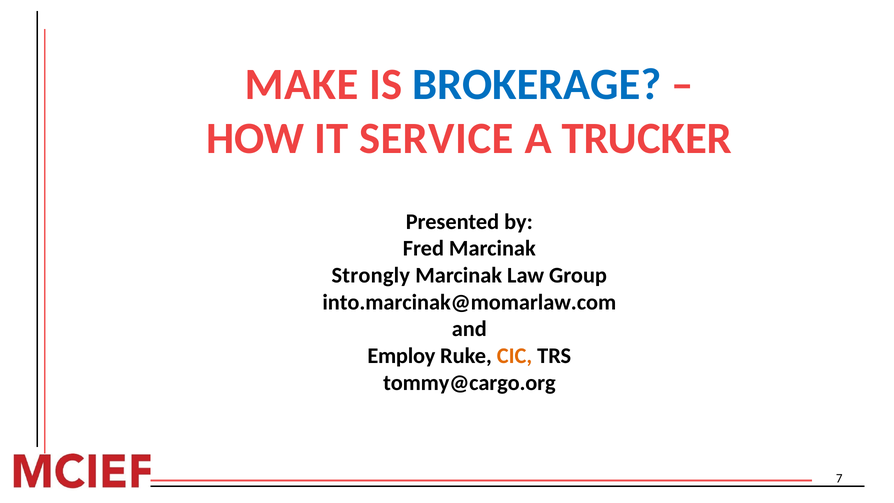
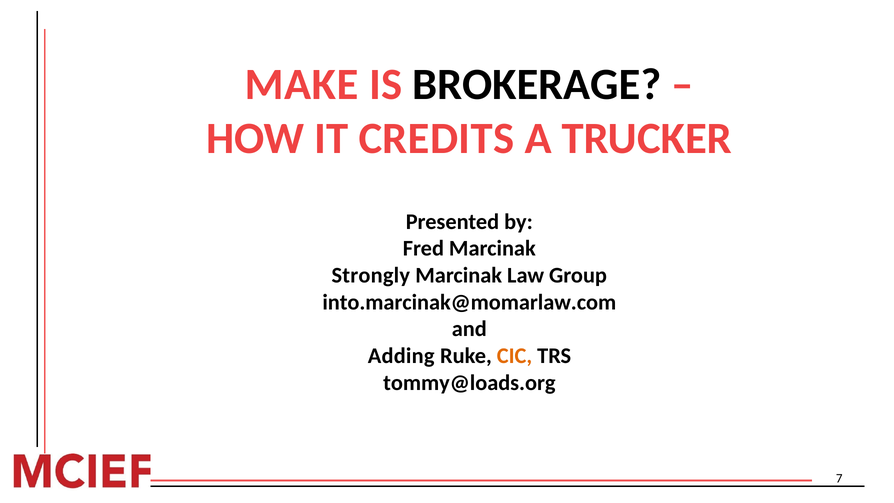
BROKERAGE colour: blue -> black (537, 85)
SERVICE: SERVICE -> CREDITS (436, 138)
Employ: Employ -> Adding (401, 356)
tommy@cargo.org: tommy@cargo.org -> tommy@loads.org (469, 383)
